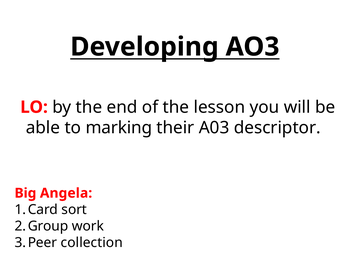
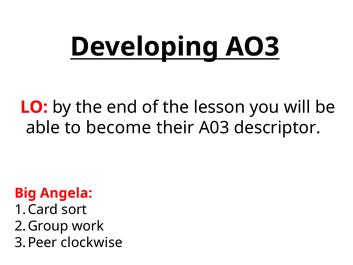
marking: marking -> become (119, 128)
collection: collection -> clockwise (92, 242)
